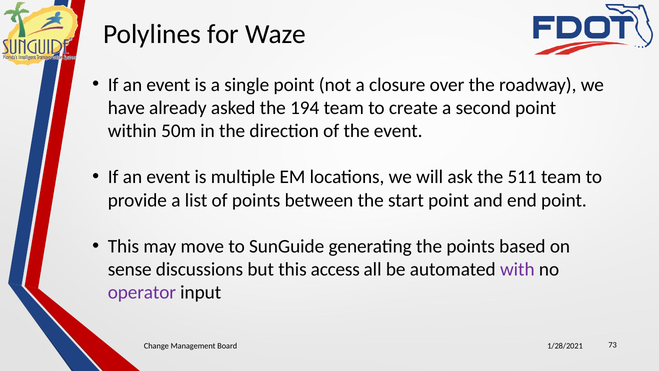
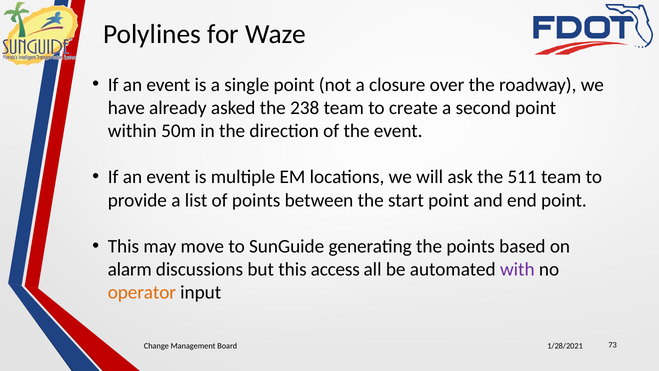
194: 194 -> 238 (305, 108)
sense: sense -> alarm (130, 269)
operator colour: purple -> orange (142, 292)
